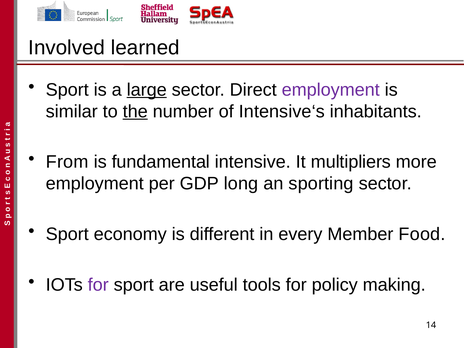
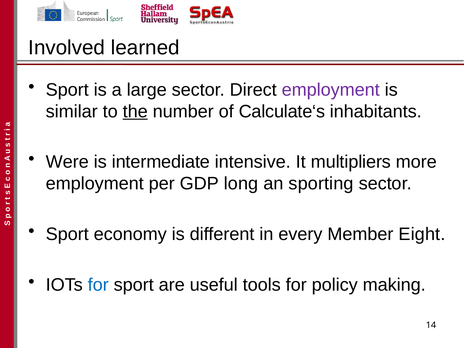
large underline: present -> none (147, 90)
Intensive‘s: Intensive‘s -> Calculate‘s (282, 111)
From: From -> Were (67, 162)
fundamental: fundamental -> intermediate (161, 162)
Food: Food -> Eight (422, 234)
for colour: purple -> blue (98, 285)
